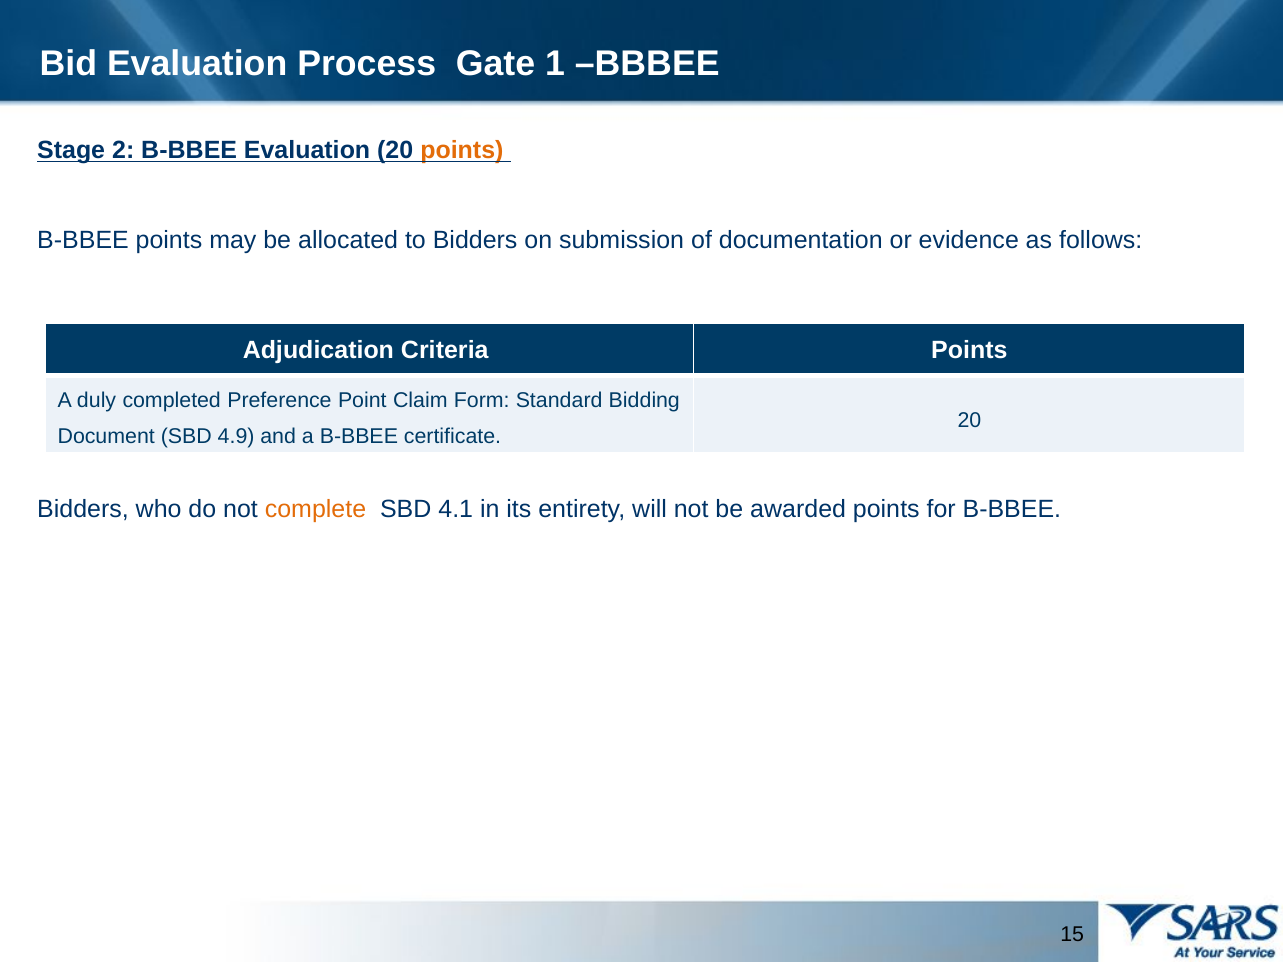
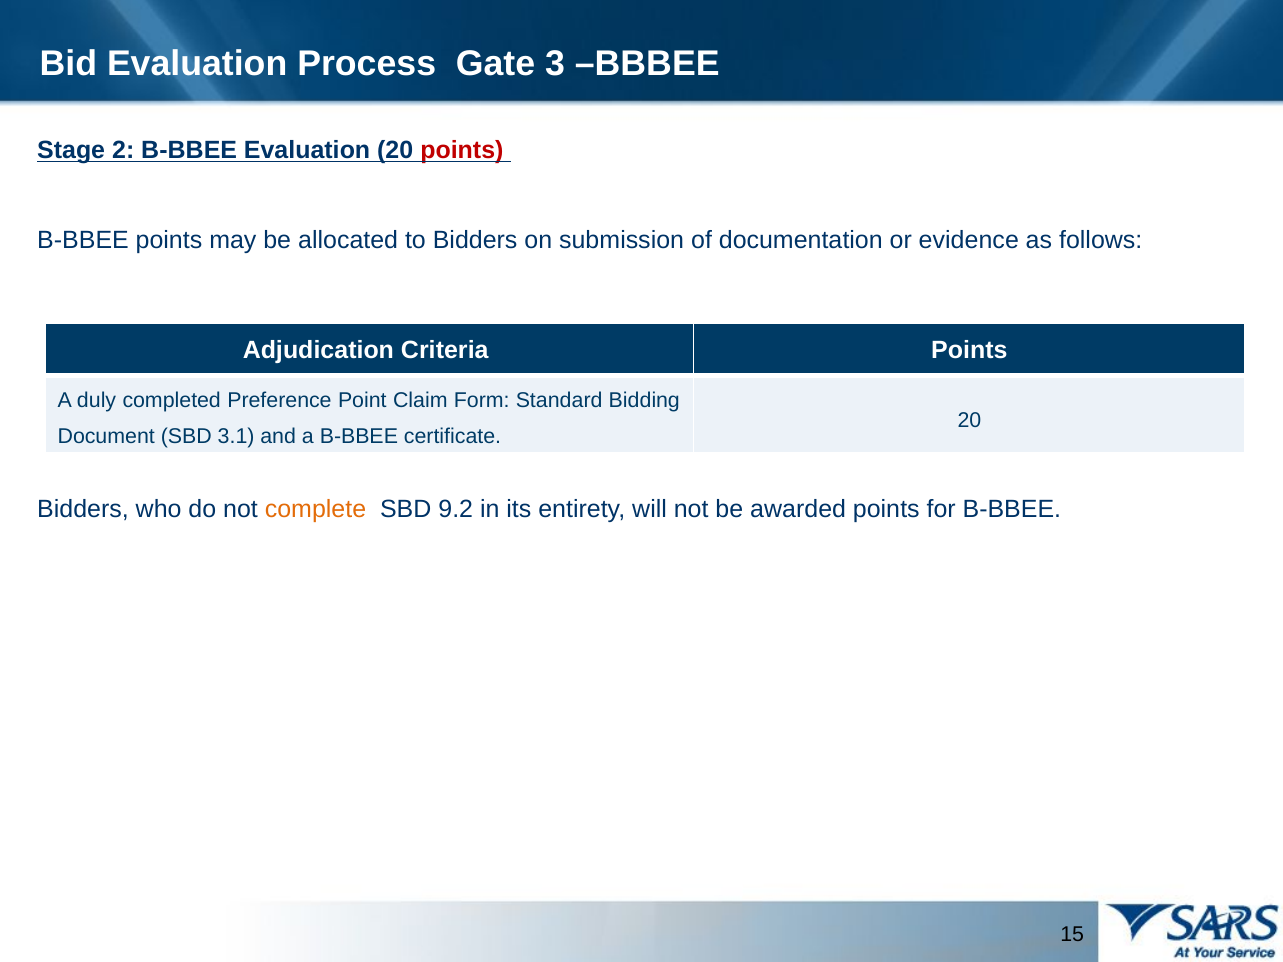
1: 1 -> 3 (555, 64)
points colour: orange -> red (462, 150)
4.9: 4.9 -> 3.1 (236, 436)
4.1: 4.1 -> 9.2 (456, 510)
